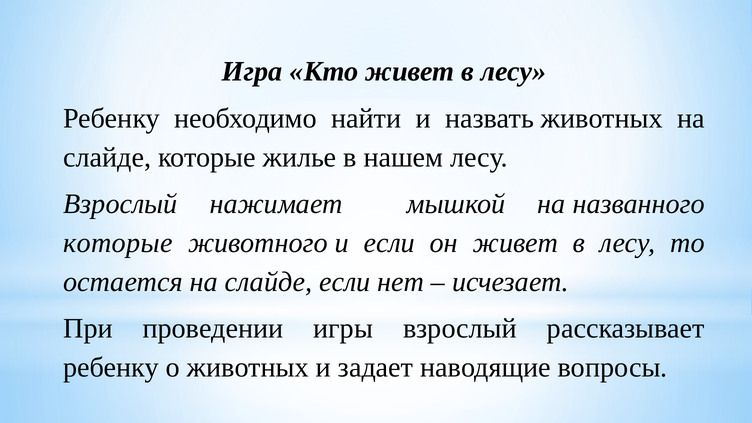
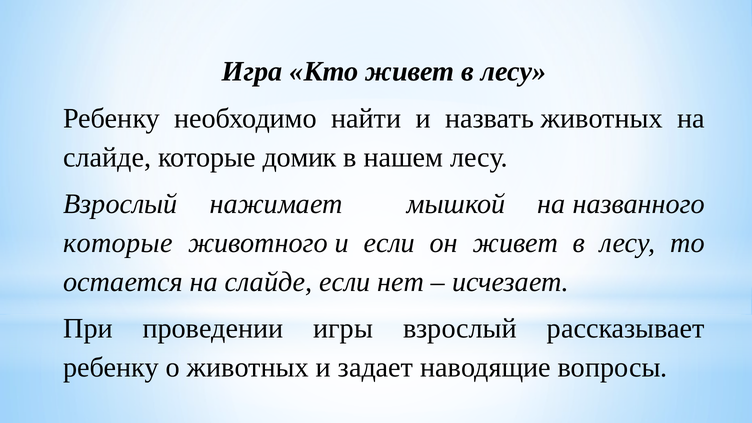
жилье: жилье -> домик (300, 157)
